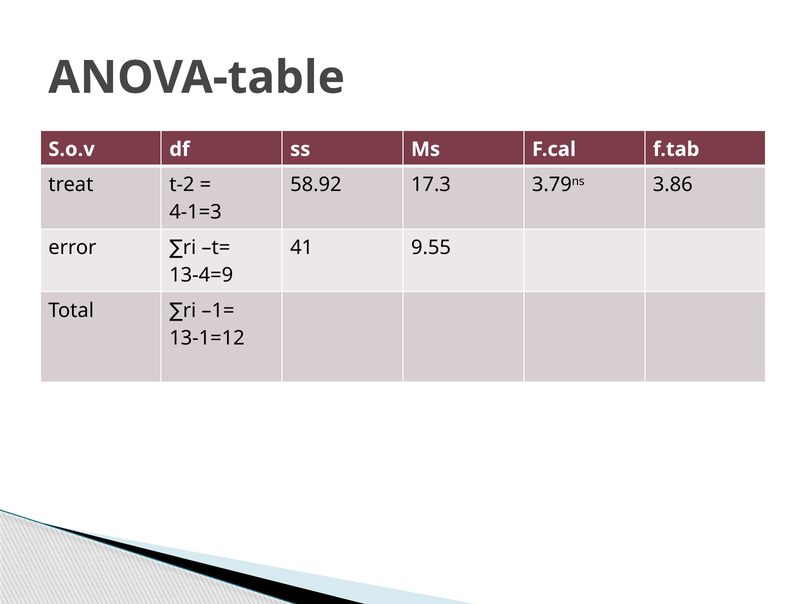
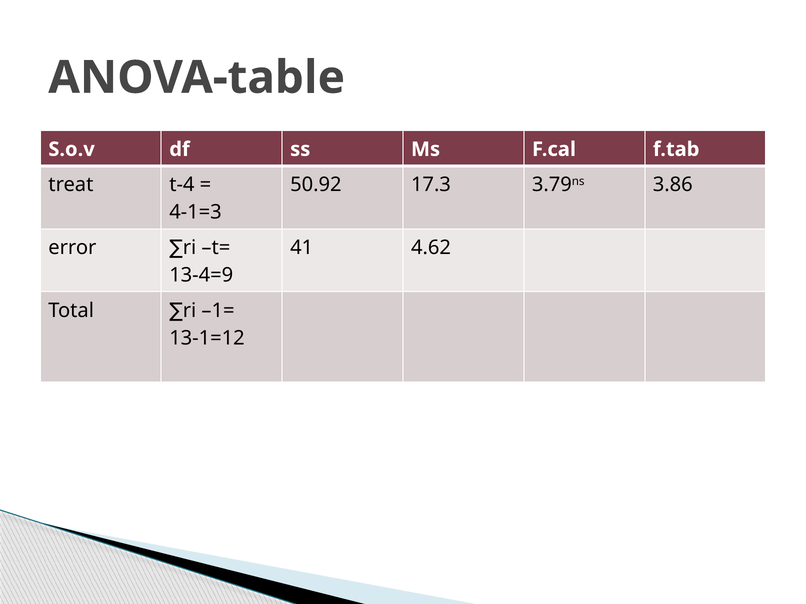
t-2: t-2 -> t-4 (182, 185)
58.92: 58.92 -> 50.92 (316, 185)
9.55: 9.55 -> 4.62 (431, 248)
